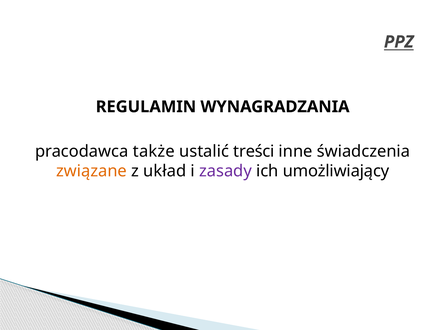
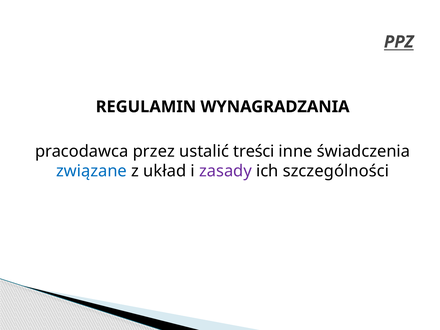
także: także -> przez (154, 151)
związane colour: orange -> blue (92, 171)
umożliwiający: umożliwiający -> szczególności (336, 171)
